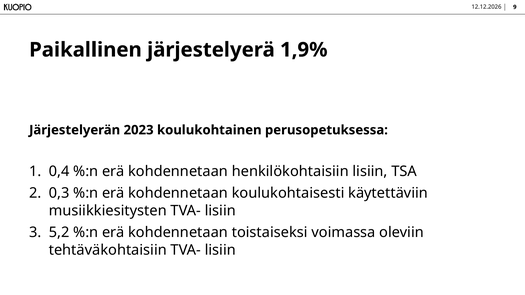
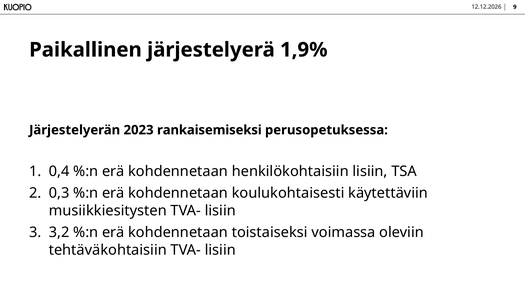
koulukohtainen: koulukohtainen -> rankaisemiseksi (209, 130)
5,2: 5,2 -> 3,2 (59, 233)
